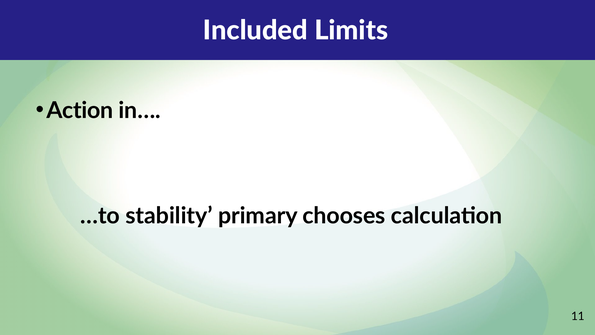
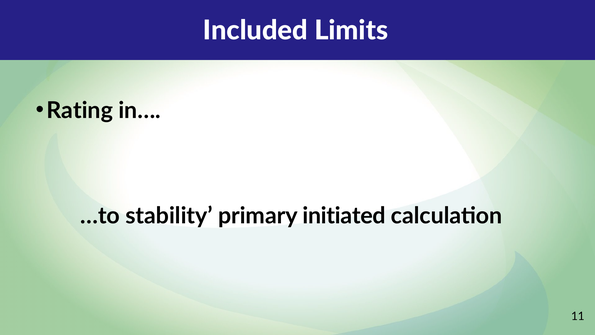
Action: Action -> Rating (80, 110)
chooses: chooses -> initiated (344, 216)
